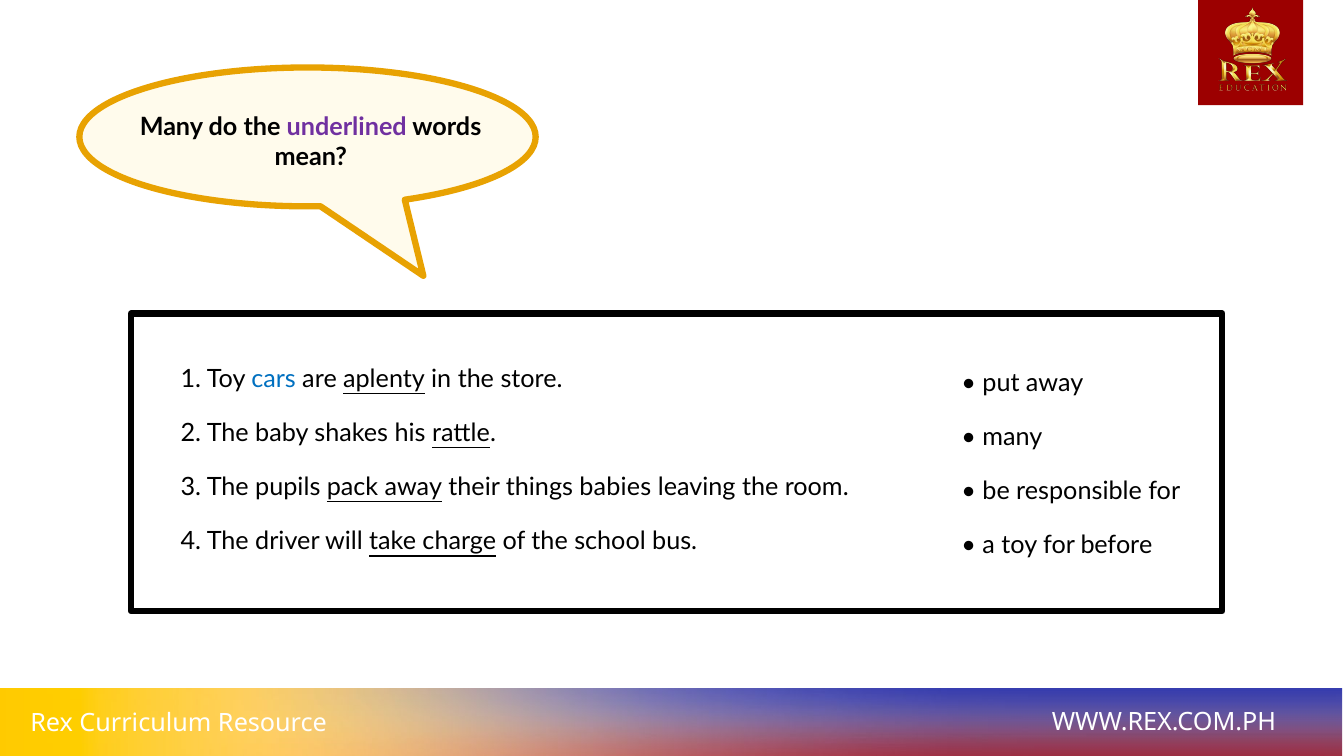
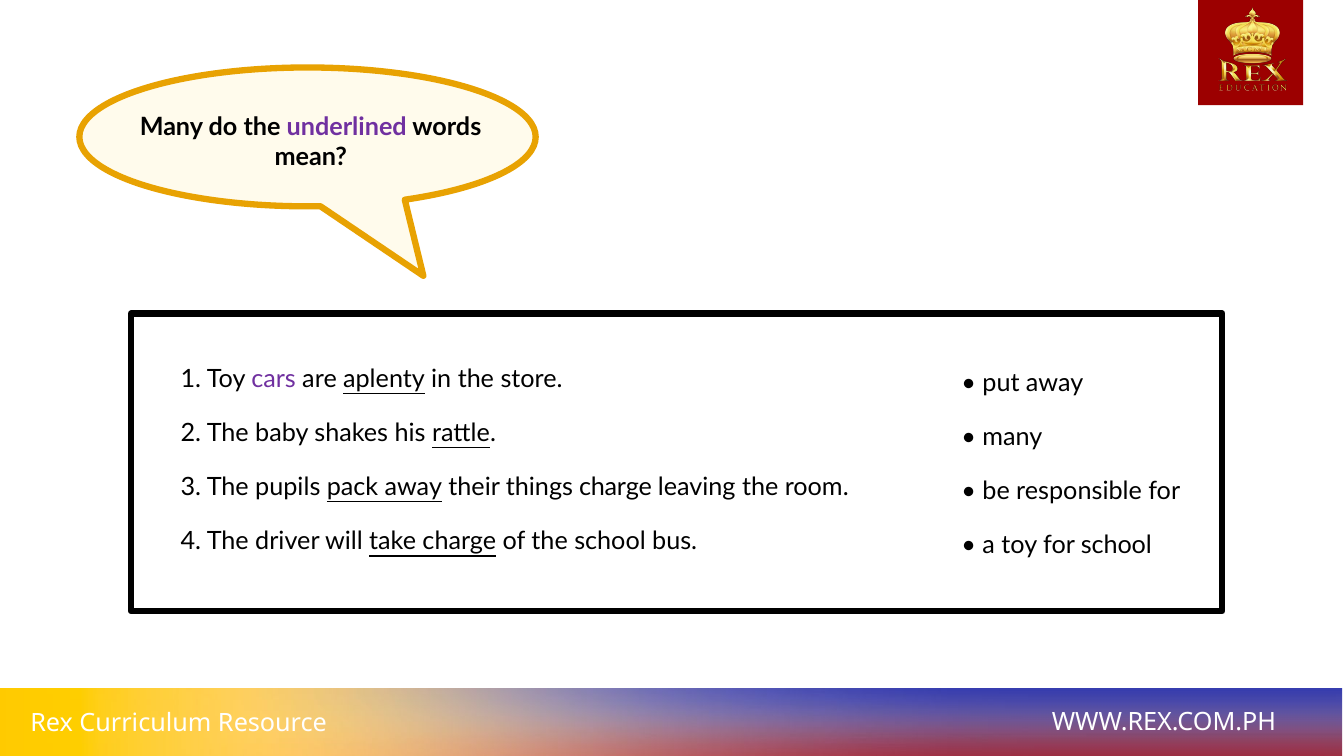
cars colour: blue -> purple (274, 379)
things babies: babies -> charge (616, 487)
for before: before -> school (1116, 545)
